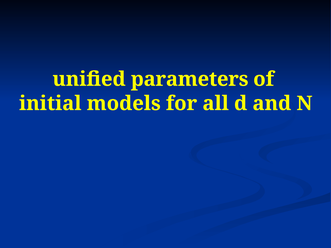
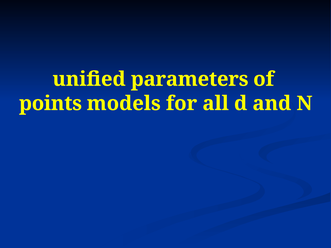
initial: initial -> points (50, 104)
